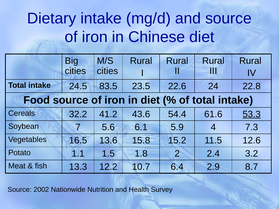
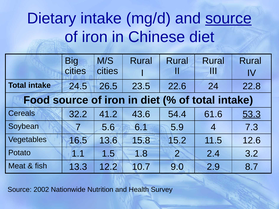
source underline: none -> present (228, 18)
83.5: 83.5 -> 26.5 (108, 86)
6.4: 6.4 -> 9.0 (177, 167)
